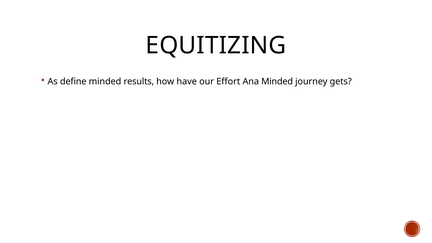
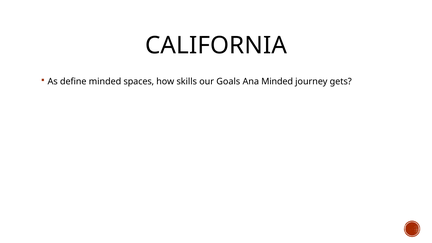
EQUITIZING: EQUITIZING -> CALIFORNIA (216, 46)
results: results -> spaces (139, 82)
have: have -> skills (187, 82)
Effort: Effort -> Goals (228, 82)
